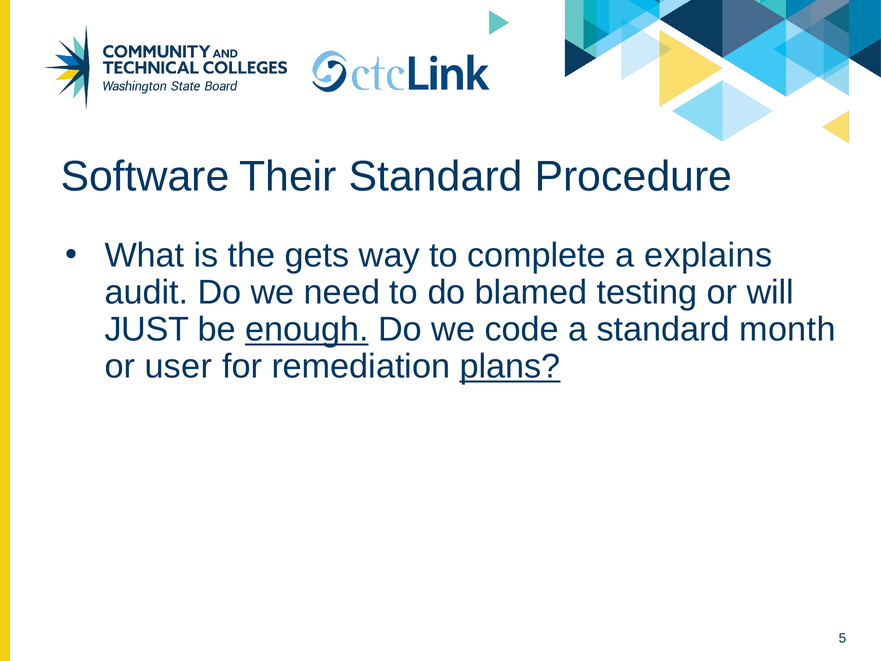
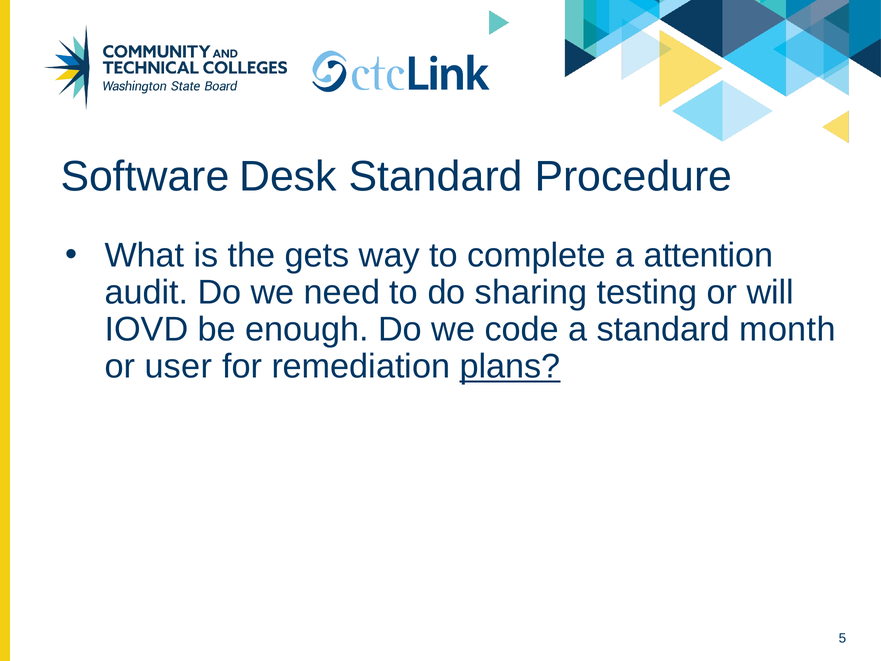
Their: Their -> Desk (288, 177)
explains: explains -> attention (709, 255)
blamed: blamed -> sharing (531, 292)
JUST: JUST -> IOVD (147, 329)
enough underline: present -> none (307, 329)
